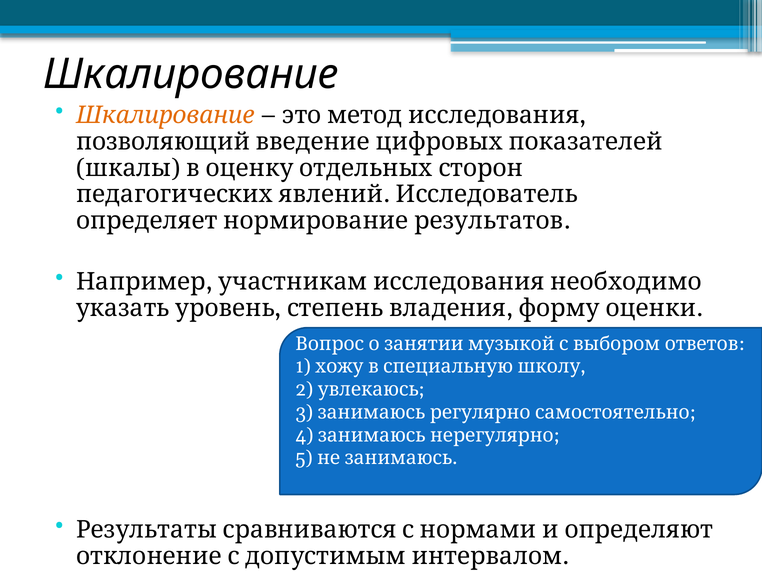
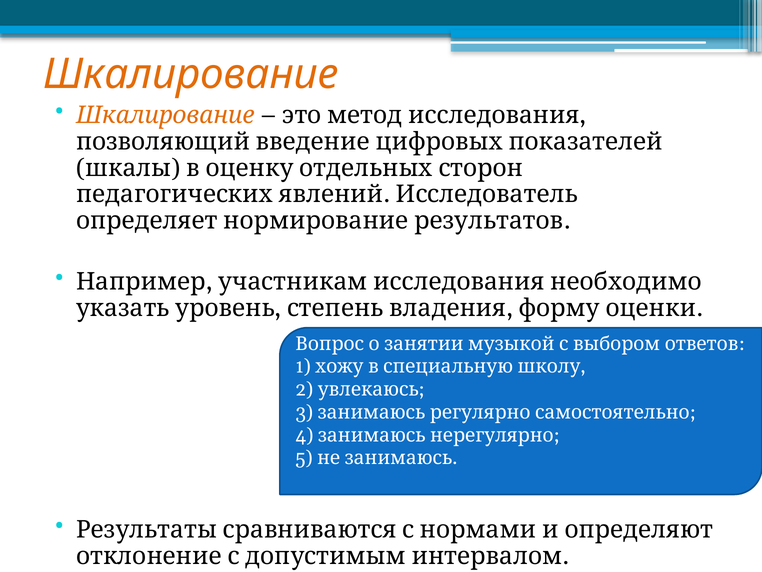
Шкалирование colour: black -> orange (191, 74)
